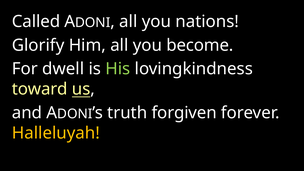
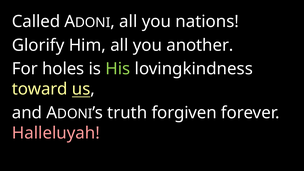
become: become -> another (200, 45)
dwell: dwell -> holes (63, 69)
Halleluyah colour: yellow -> pink (56, 133)
